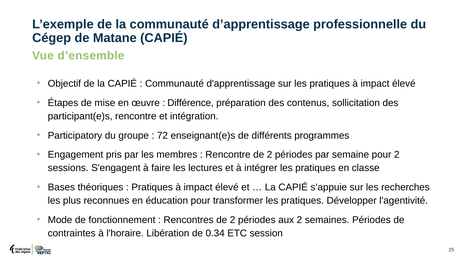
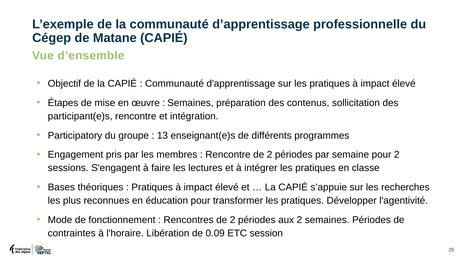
Différence: Différence -> Semaines (190, 103)
72: 72 -> 13 (162, 135)
0.34: 0.34 -> 0.09 (215, 233)
